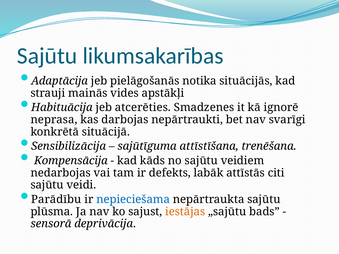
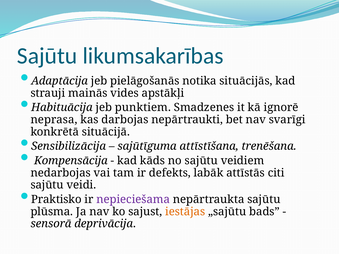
atcerēties: atcerēties -> punktiem (143, 108)
Parādību: Parādību -> Praktisko (56, 200)
nepieciešama colour: blue -> purple (133, 200)
